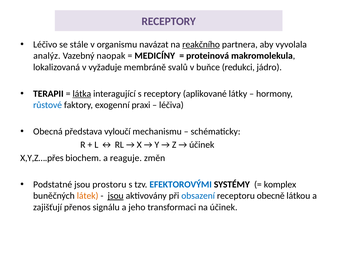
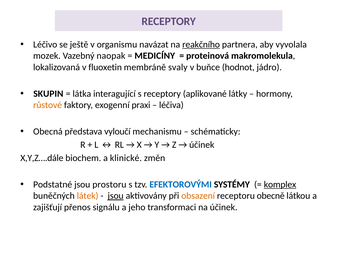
stále: stále -> ještě (79, 45)
analýz: analýz -> mozek (47, 56)
vyžaduje: vyžaduje -> fluoxetin (105, 67)
svalů: svalů -> svaly (178, 67)
redukci: redukci -> hodnot (238, 67)
TERAPII: TERAPII -> SKUPIN (48, 94)
látka underline: present -> none (82, 94)
růstové colour: blue -> orange (48, 105)
X,Y,Z….přes: X,Y,Z….přes -> X,Y,Z….dále (42, 158)
reaguje: reaguje -> klinické (126, 158)
komplex underline: none -> present (280, 184)
obsazení colour: blue -> orange (198, 196)
